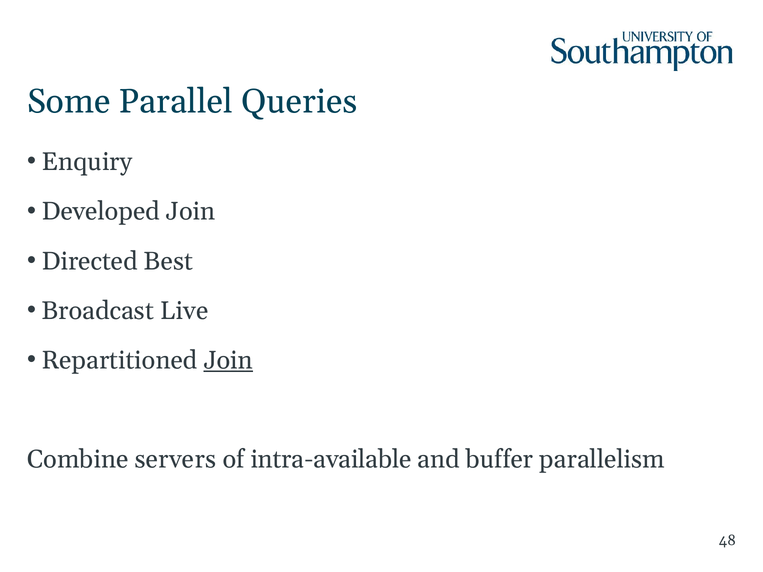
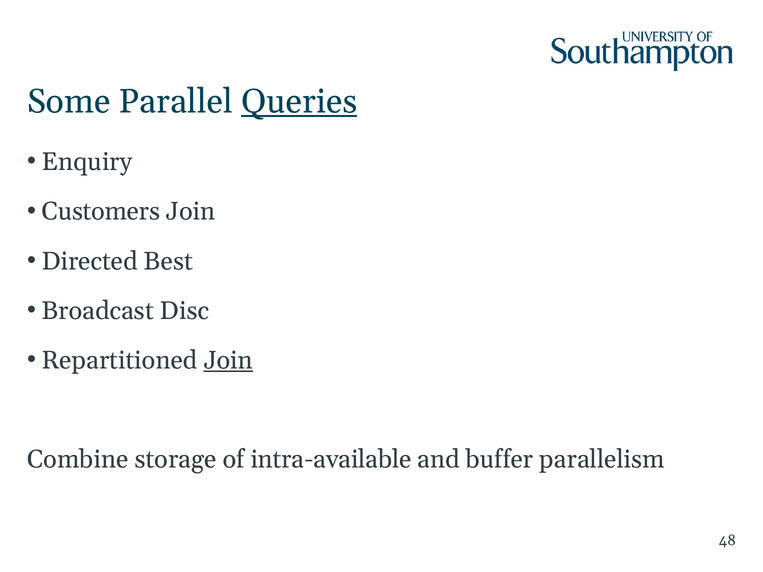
Queries underline: none -> present (299, 102)
Developed: Developed -> Customers (101, 212)
Live: Live -> Disc (185, 311)
servers: servers -> storage (176, 460)
